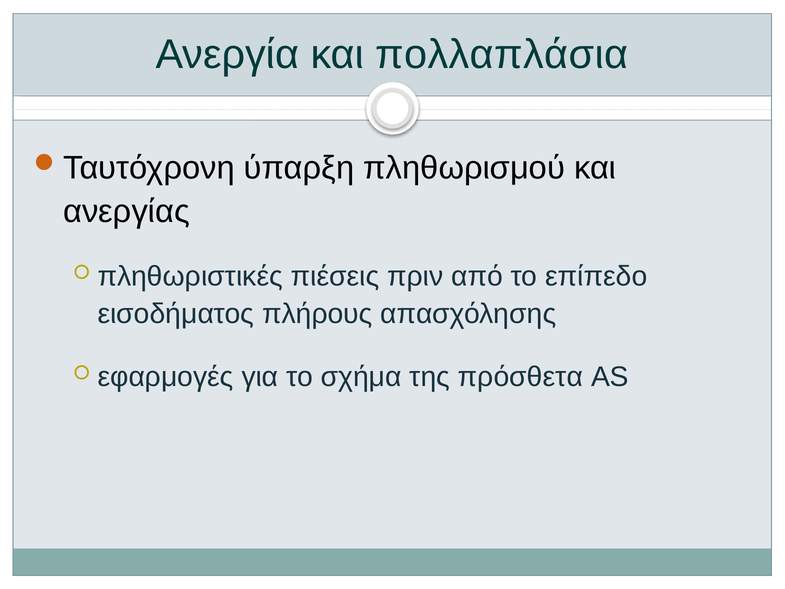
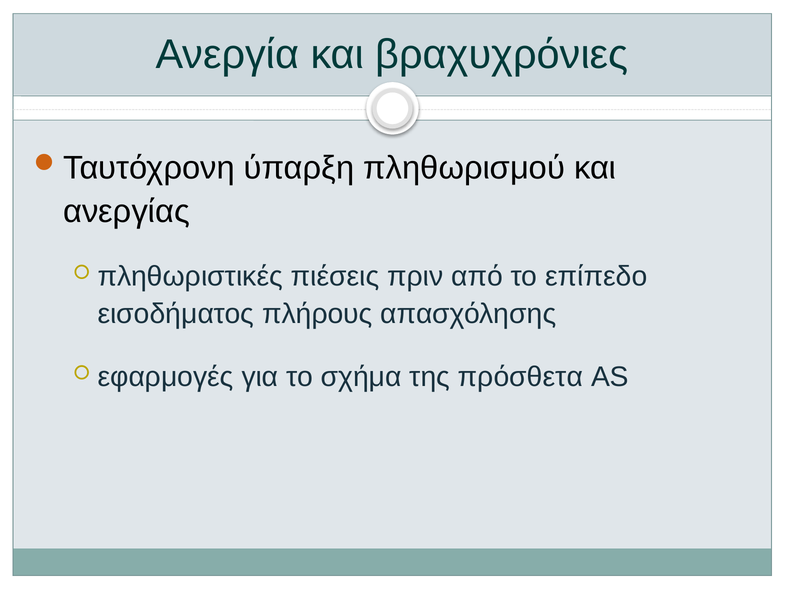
πολλαπλάσια: πολλαπλάσια -> βραχυχρόνιες (502, 55)
